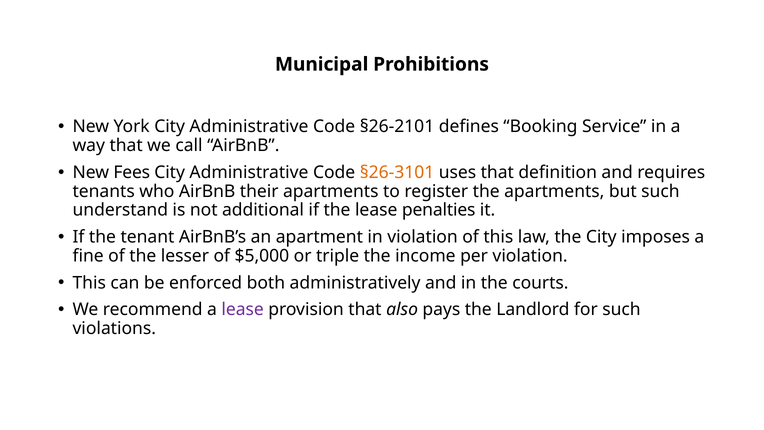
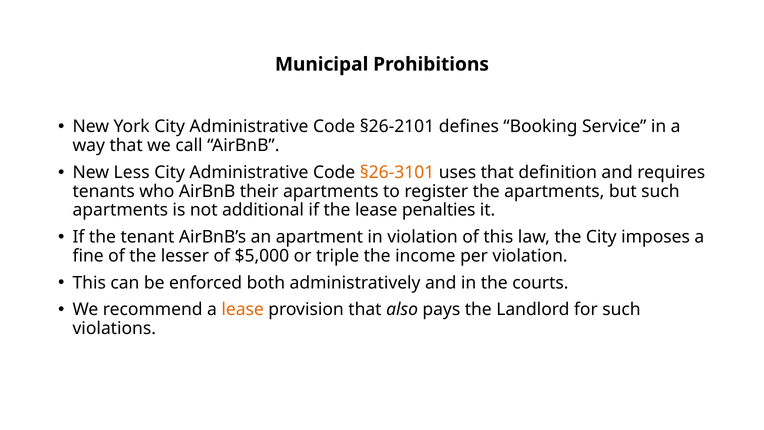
Fees: Fees -> Less (132, 172)
understand: understand -> apartments (120, 210)
lease colour: purple -> orange (243, 310)
